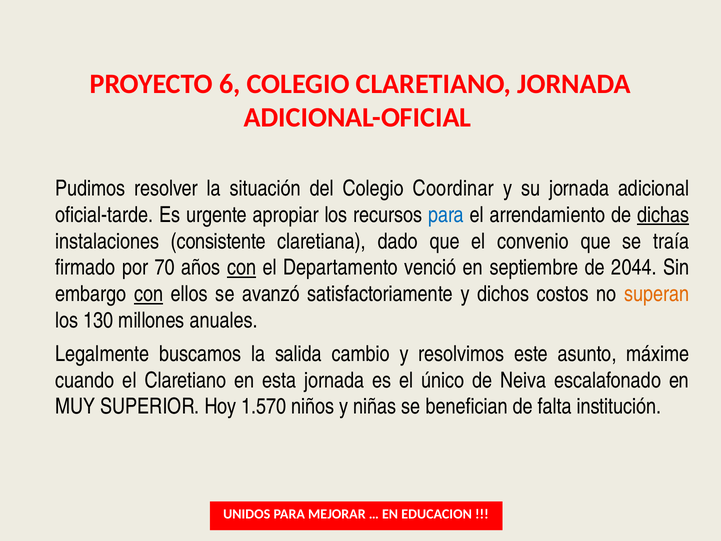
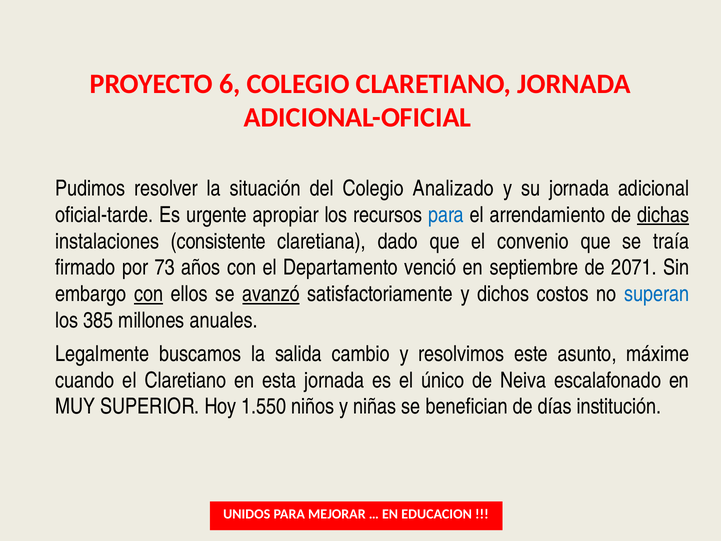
Coordinar: Coordinar -> Analizado (453, 188)
70: 70 -> 73 (165, 268)
con underline: present -> none (242, 268)
2044: 2044 -> 2071 (634, 268)
avanzó underline: none -> present (271, 294)
superan colour: orange -> blue (657, 294)
130: 130 -> 385 (98, 320)
1.570: 1.570 -> 1.550 (264, 407)
falta: falta -> días (555, 407)
